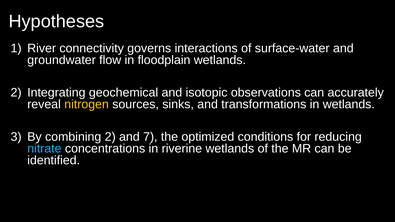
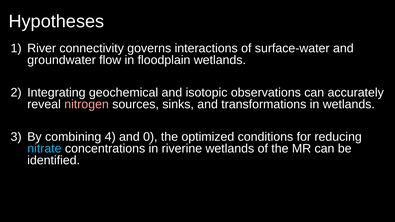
nitrogen colour: yellow -> pink (87, 104)
combining 2: 2 -> 4 (110, 137)
7: 7 -> 0 (150, 137)
